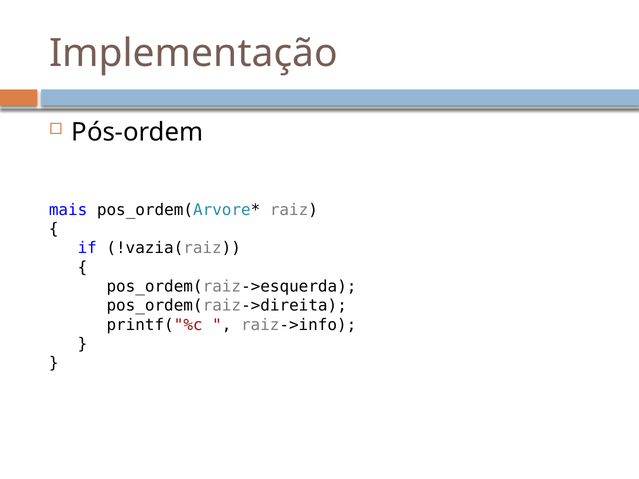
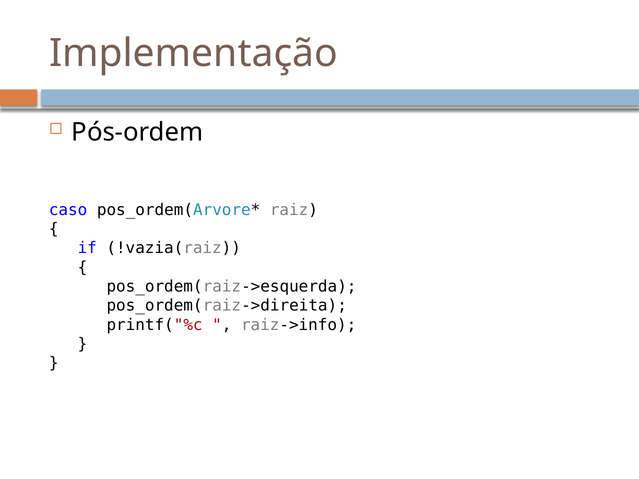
mais: mais -> caso (68, 210)
